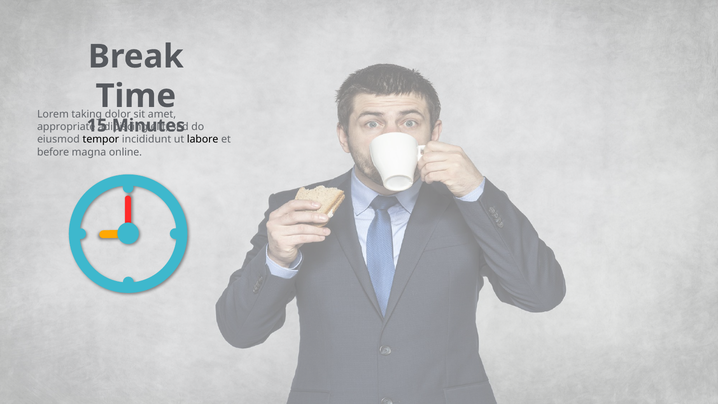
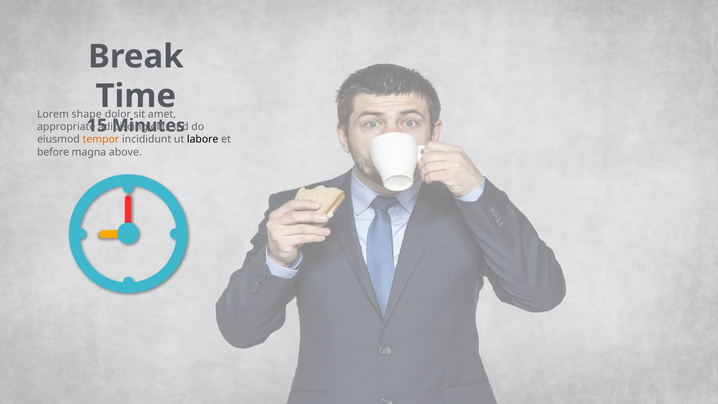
taking: taking -> shape (87, 114)
tempor colour: black -> orange (101, 139)
online: online -> above (125, 152)
